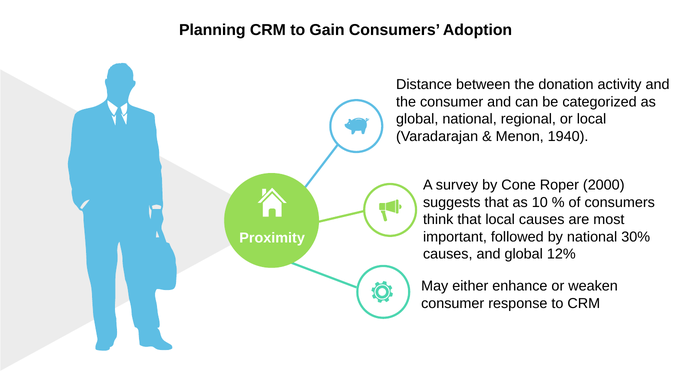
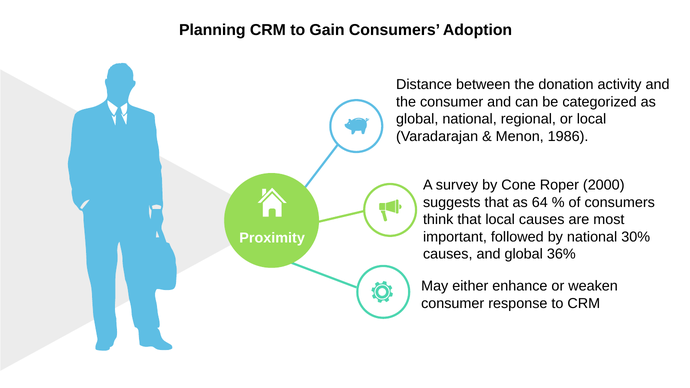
1940: 1940 -> 1986 (568, 136)
10: 10 -> 64 (540, 203)
12%: 12% -> 36% (561, 254)
